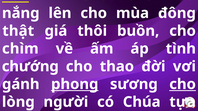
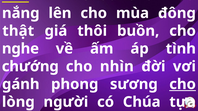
chìm: chìm -> nghe (20, 49)
thao: thao -> nhìn (117, 67)
phong underline: present -> none (75, 84)
